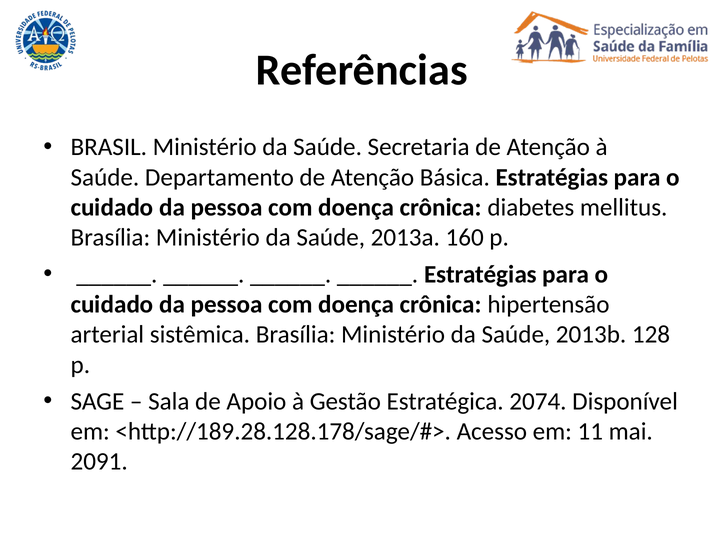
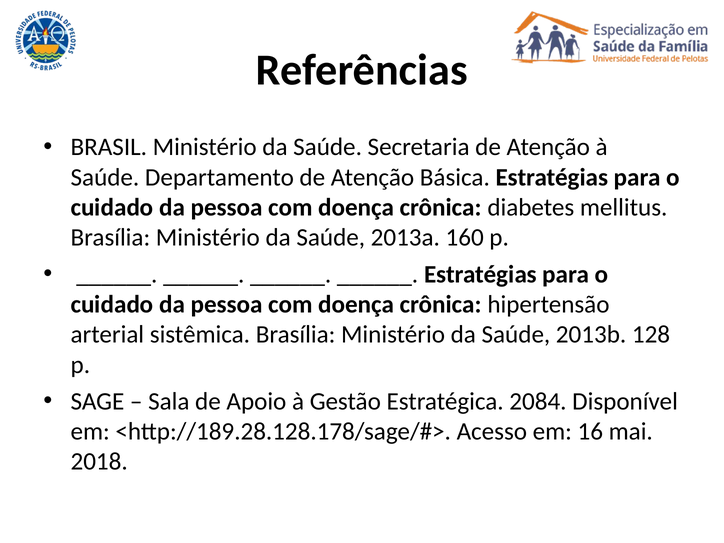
2074: 2074 -> 2084 (538, 401)
11: 11 -> 16 (590, 431)
2091: 2091 -> 2018 (99, 462)
